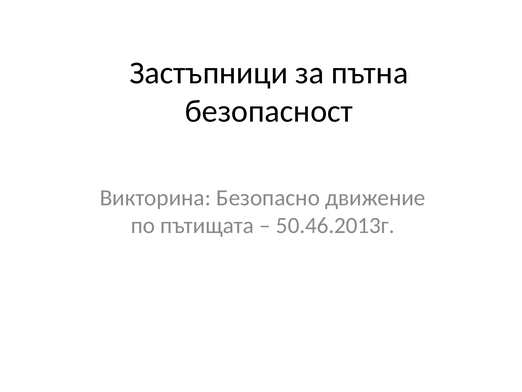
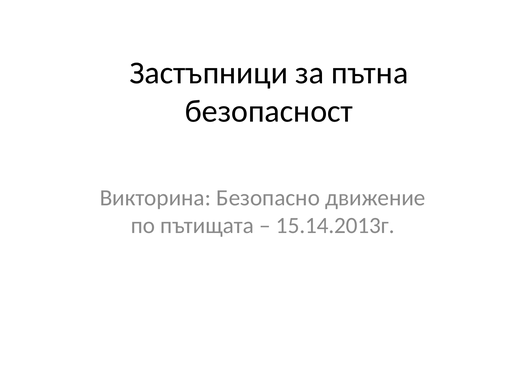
50.46.2013г: 50.46.2013г -> 15.14.2013г (335, 225)
